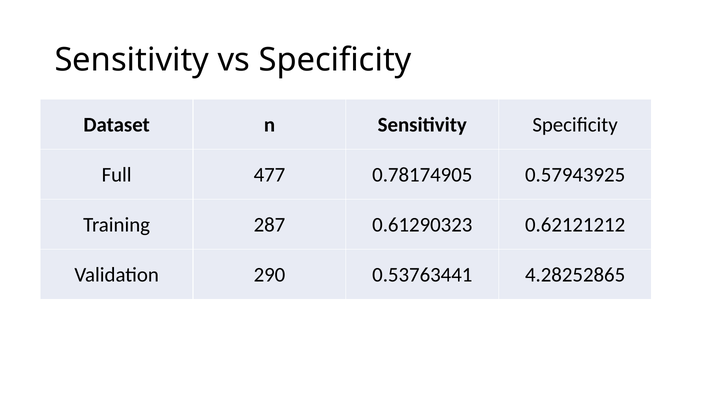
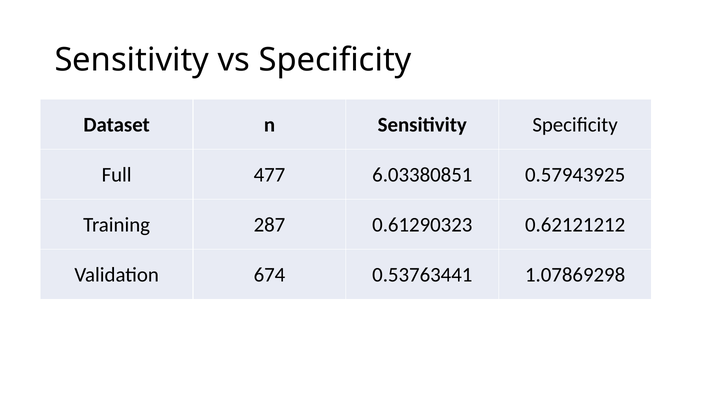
0.78174905: 0.78174905 -> 6.03380851 (422, 175)
290: 290 -> 674 (269, 275)
4.28252865: 4.28252865 -> 1.07869298 (575, 275)
